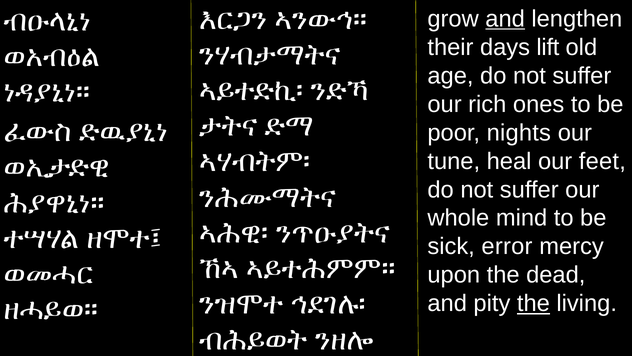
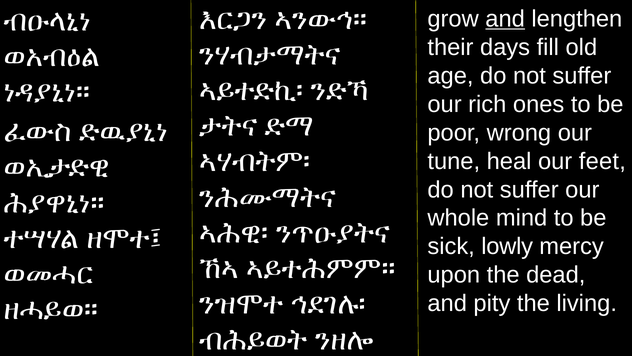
lift: lift -> fill (548, 47)
nights: nights -> wrong (519, 133)
error: error -> lowly (507, 246)
the underline: present -> none (533, 303)
